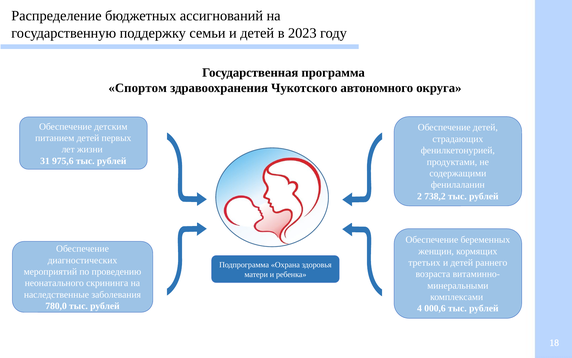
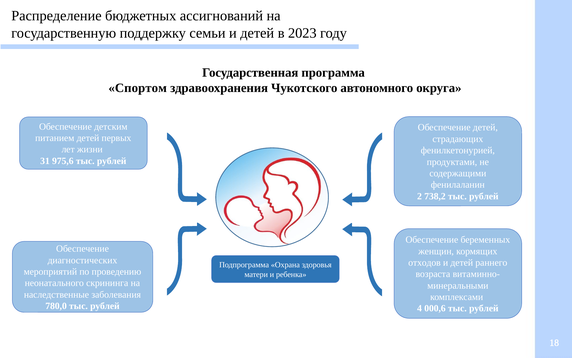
третьих: третьих -> отходов (424, 262)
